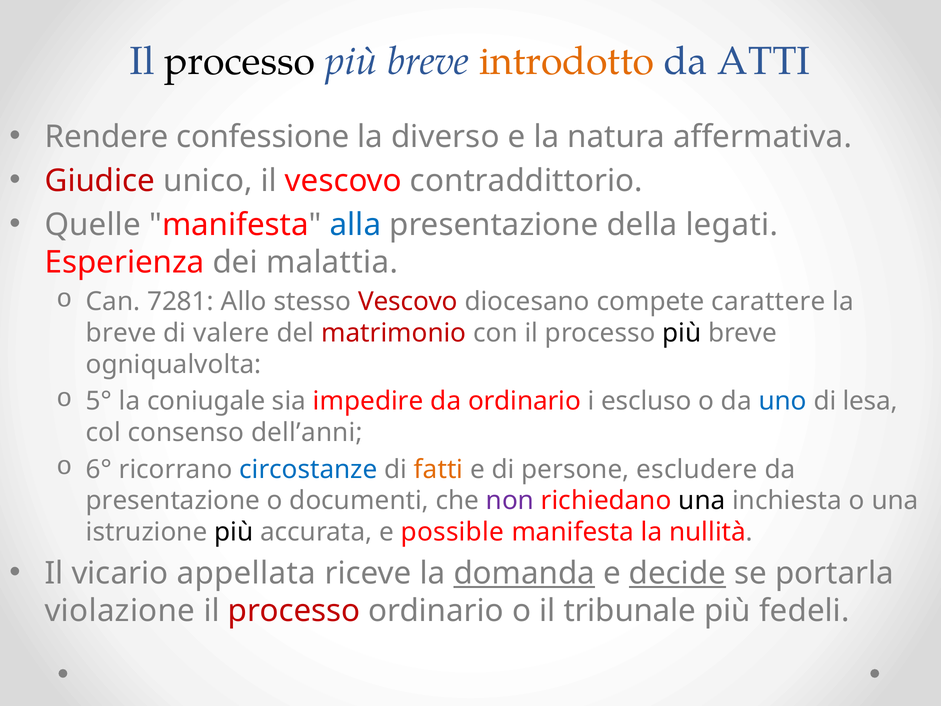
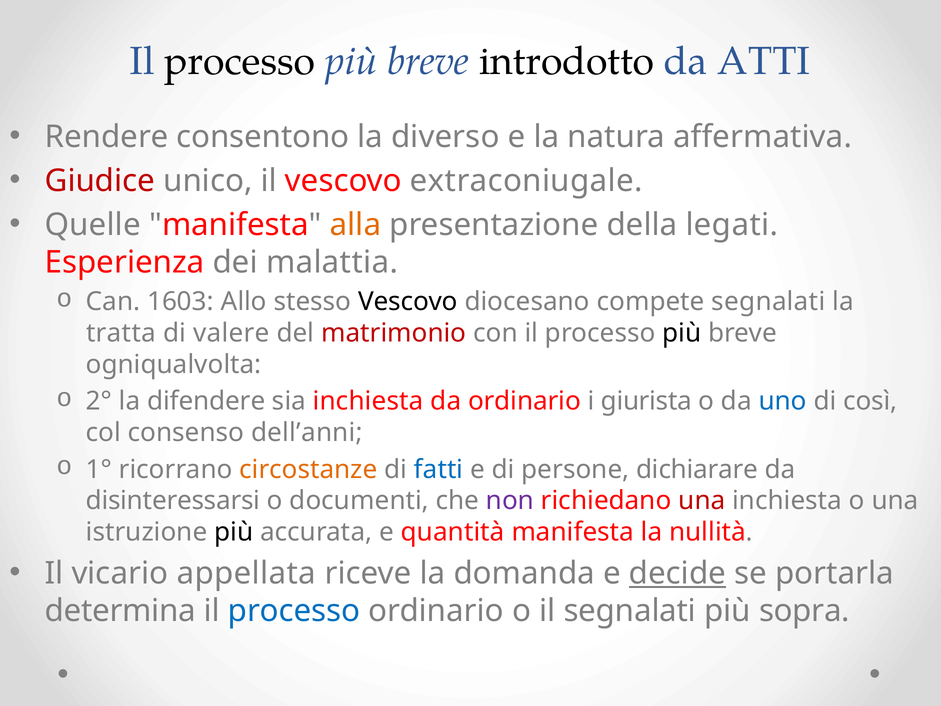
introdotto colour: orange -> black (567, 61)
confessione: confessione -> consentono (263, 137)
contraddittorio: contraddittorio -> extraconiugale (526, 181)
alla colour: blue -> orange (355, 225)
7281: 7281 -> 1603 (180, 302)
Vescovo colour: red -> black (408, 302)
compete carattere: carattere -> segnalati (768, 302)
breve: breve -> tratta (121, 333)
5°: 5° -> 2° (99, 401)
coniugale: coniugale -> difendere (206, 401)
sia impedire: impedire -> inchiesta (368, 401)
escluso: escluso -> giurista (646, 401)
lesa: lesa -> così (870, 401)
6°: 6° -> 1° (99, 469)
circostanze colour: blue -> orange (308, 469)
fatti colour: orange -> blue (439, 469)
escludere: escludere -> dichiarare (697, 469)
presentazione: presentazione -> disinteressarsi (173, 501)
una colour: black -> red (702, 501)
possible: possible -> quantità (453, 532)
domanda underline: present -> none (524, 573)
violazione: violazione -> determina (120, 611)
processo colour: red -> blue (294, 611)
il tribunale: tribunale -> segnalati (630, 611)
fedeli: fedeli -> sopra (804, 611)
